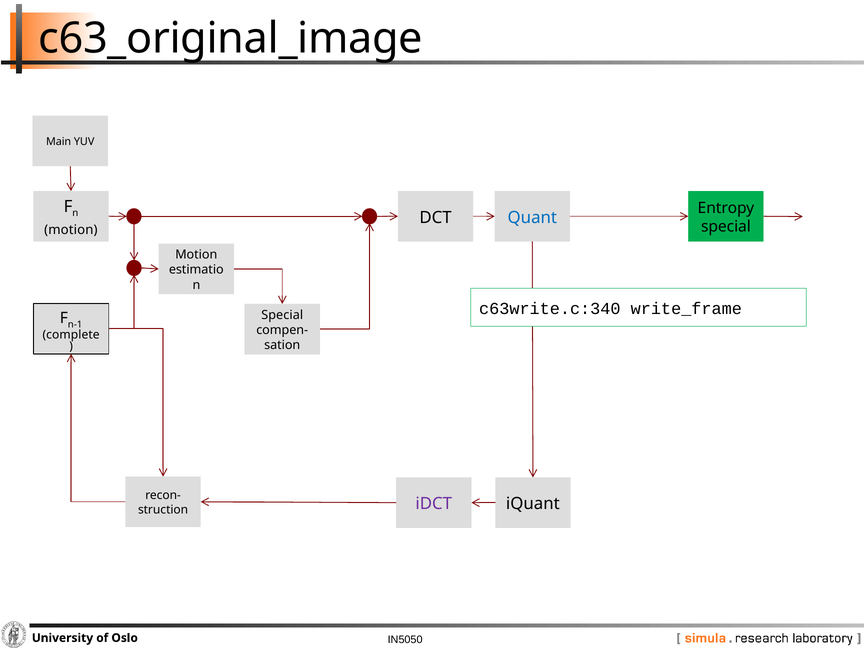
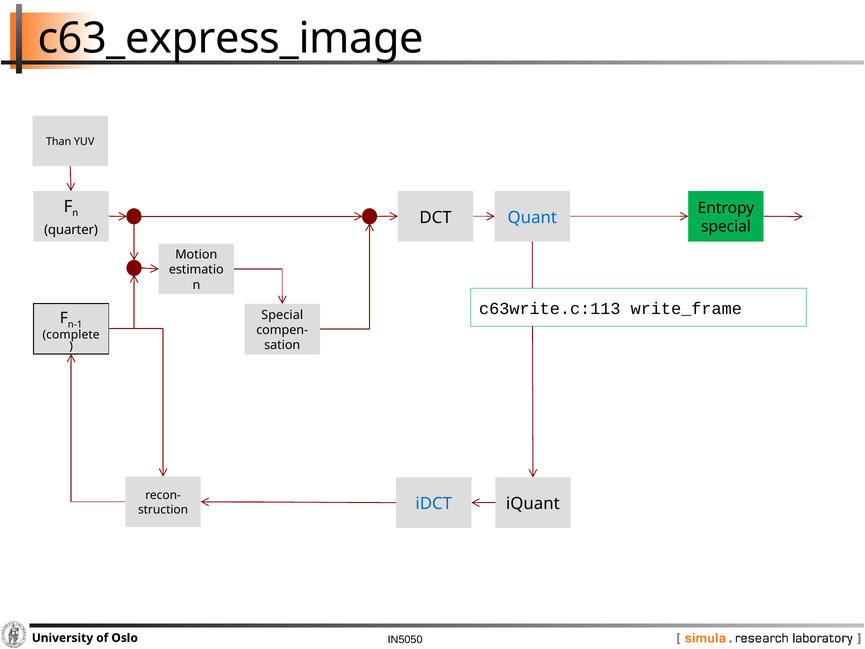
c63_original_image: c63_original_image -> c63_express_image (231, 38)
Main: Main -> Than (59, 142)
motion: motion -> quarter (71, 230)
c63write.c:340: c63write.c:340 -> c63write.c:113 (550, 309)
iDCT colour: purple -> blue (434, 504)
